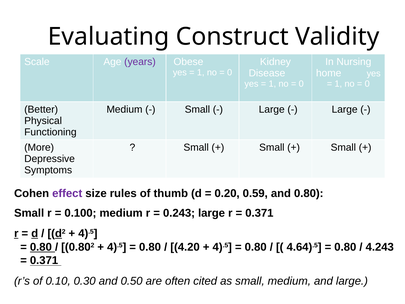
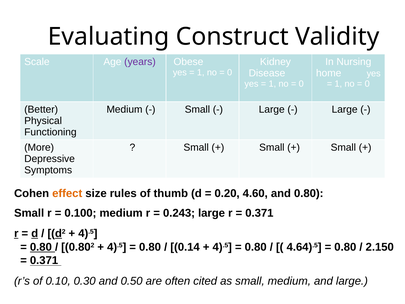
effect colour: purple -> orange (67, 193)
0.59: 0.59 -> 4.60 (255, 193)
4.20: 4.20 -> 0.14 (185, 247)
4.243: 4.243 -> 2.150 (380, 247)
